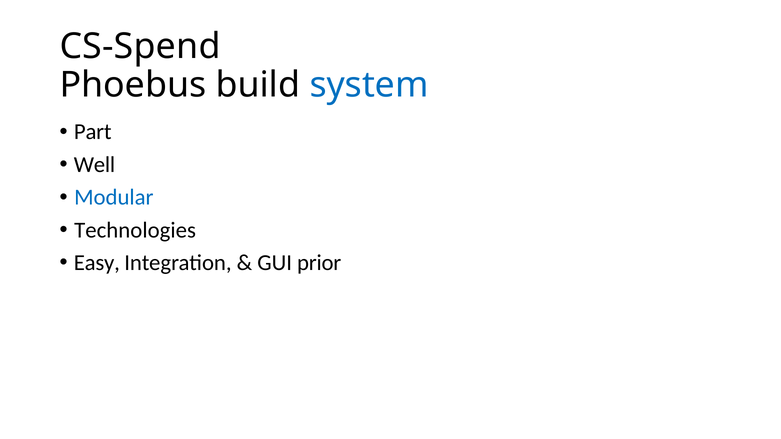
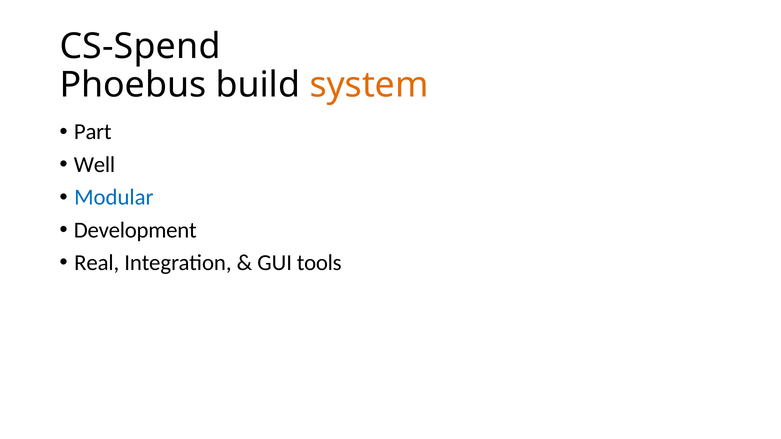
system colour: blue -> orange (369, 85)
Technologies: Technologies -> Development (135, 230)
Easy: Easy -> Real (97, 263)
prior: prior -> tools (319, 263)
